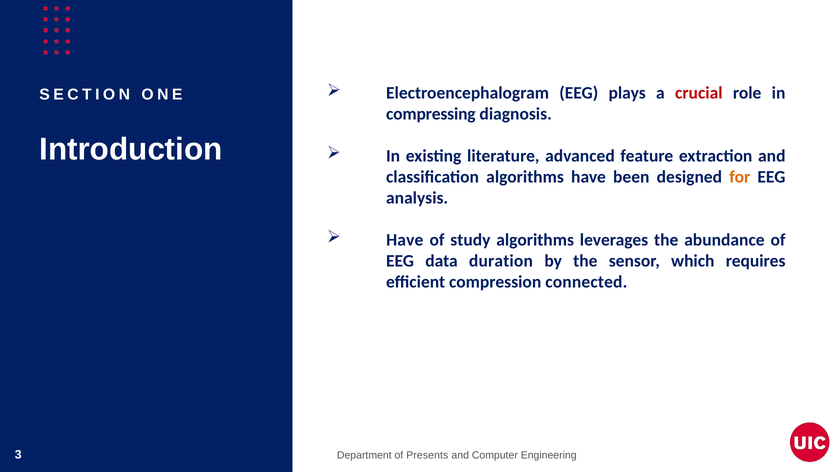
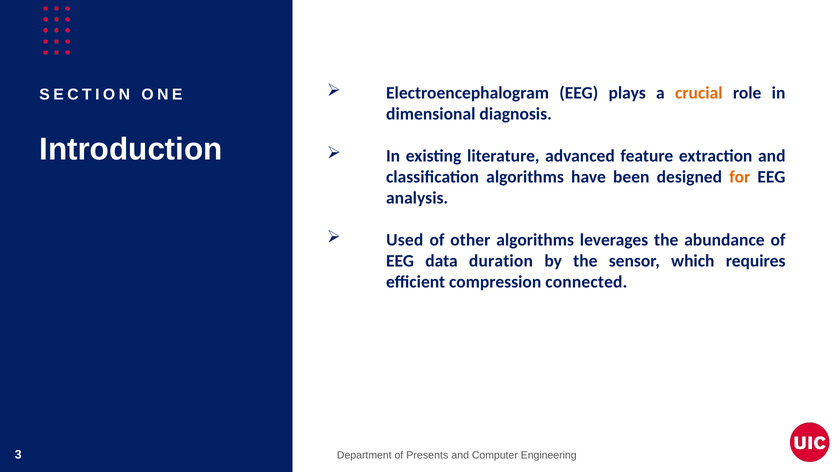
crucial colour: red -> orange (699, 93)
compressing: compressing -> dimensional (431, 114)
Have: Have -> Used (405, 240)
study: study -> other (470, 240)
